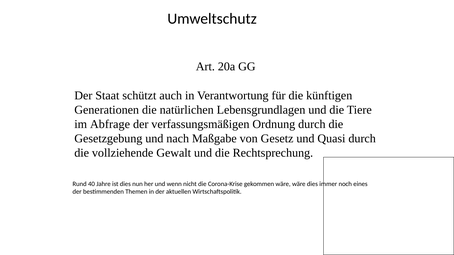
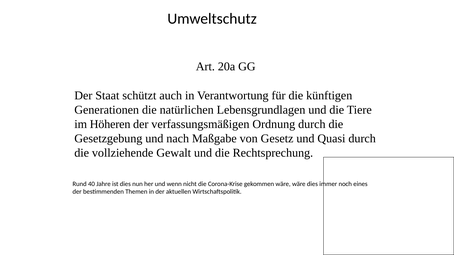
Abfrage: Abfrage -> Höheren (110, 124)
